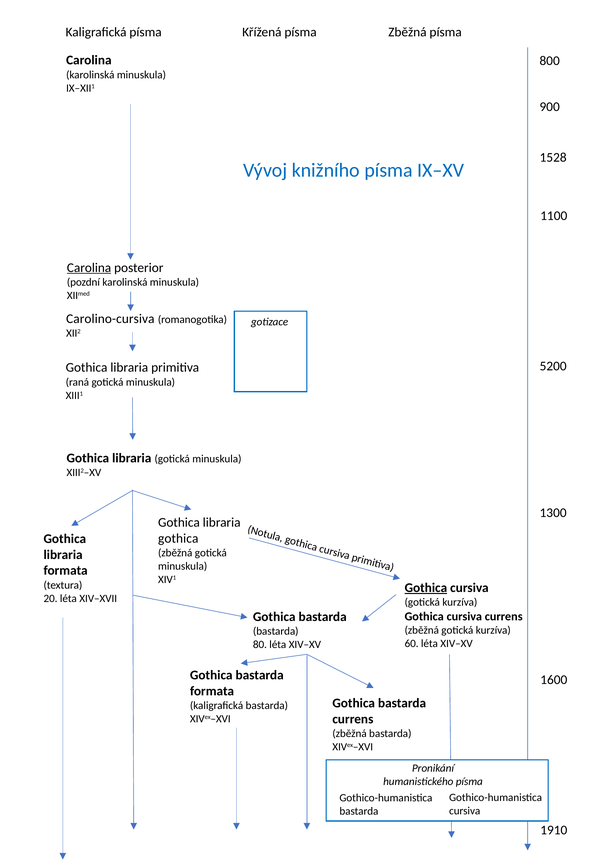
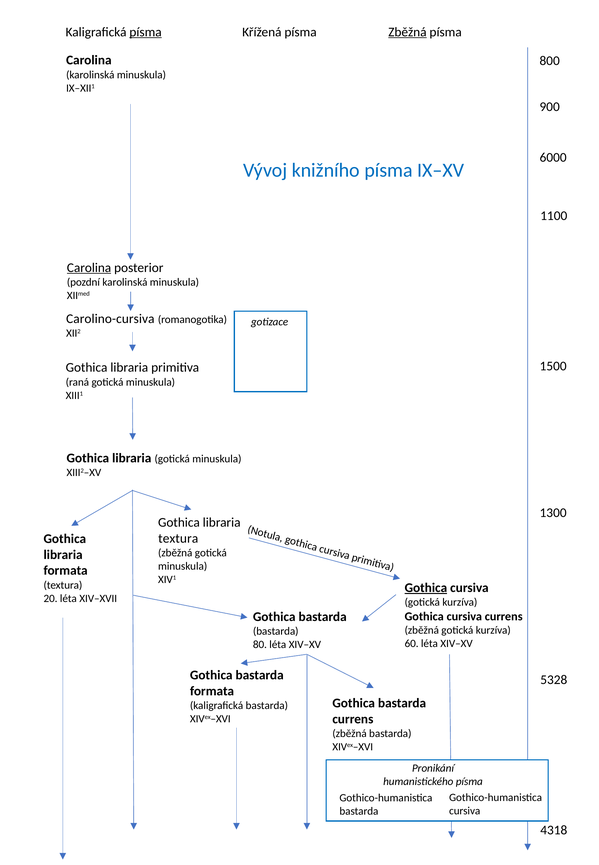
písma underline: none -> present (146, 32)
Zběžná underline: none -> present (407, 32)
1528: 1528 -> 6000 (553, 158)
5200: 5200 -> 1500 (553, 366)
gothica: gothica -> textura (178, 538)
1600: 1600 -> 5328 (554, 680)
1910: 1910 -> 4318 (554, 831)
